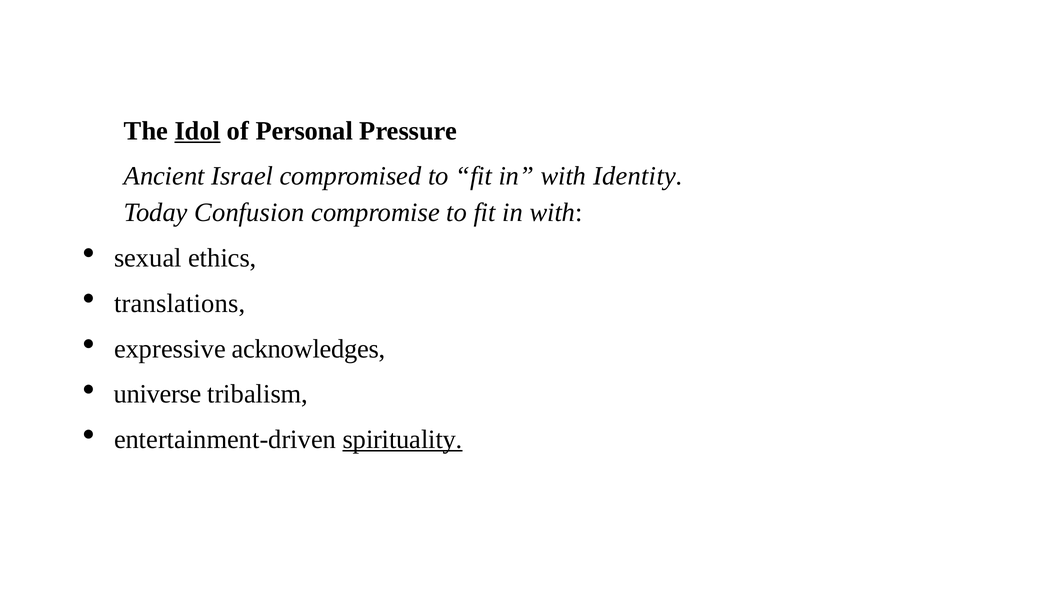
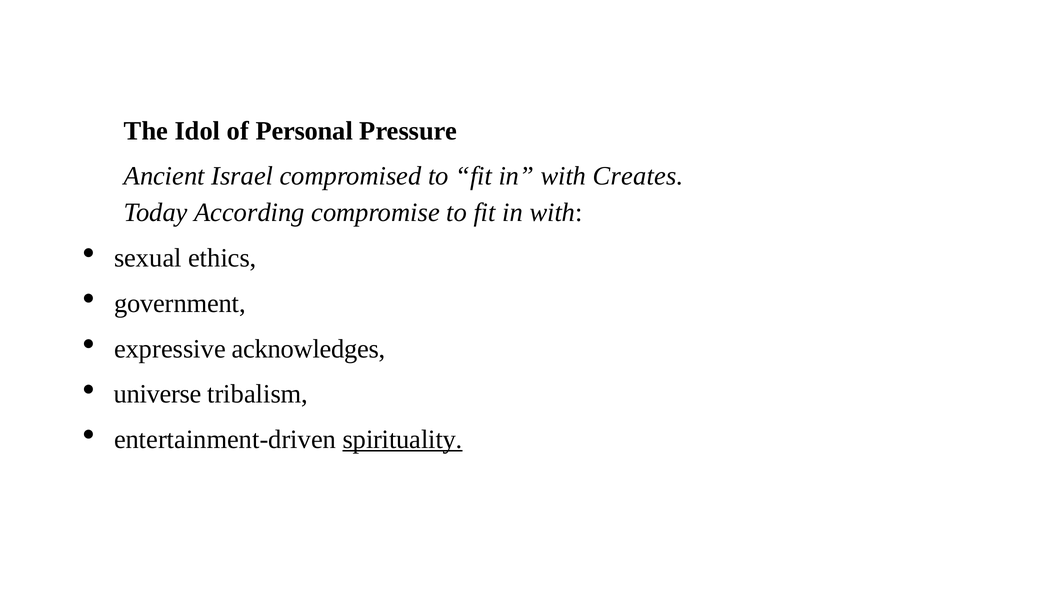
Idol underline: present -> none (197, 131)
Identity: Identity -> Creates (638, 176)
Confusion: Confusion -> According (249, 213)
translations: translations -> government (180, 304)
